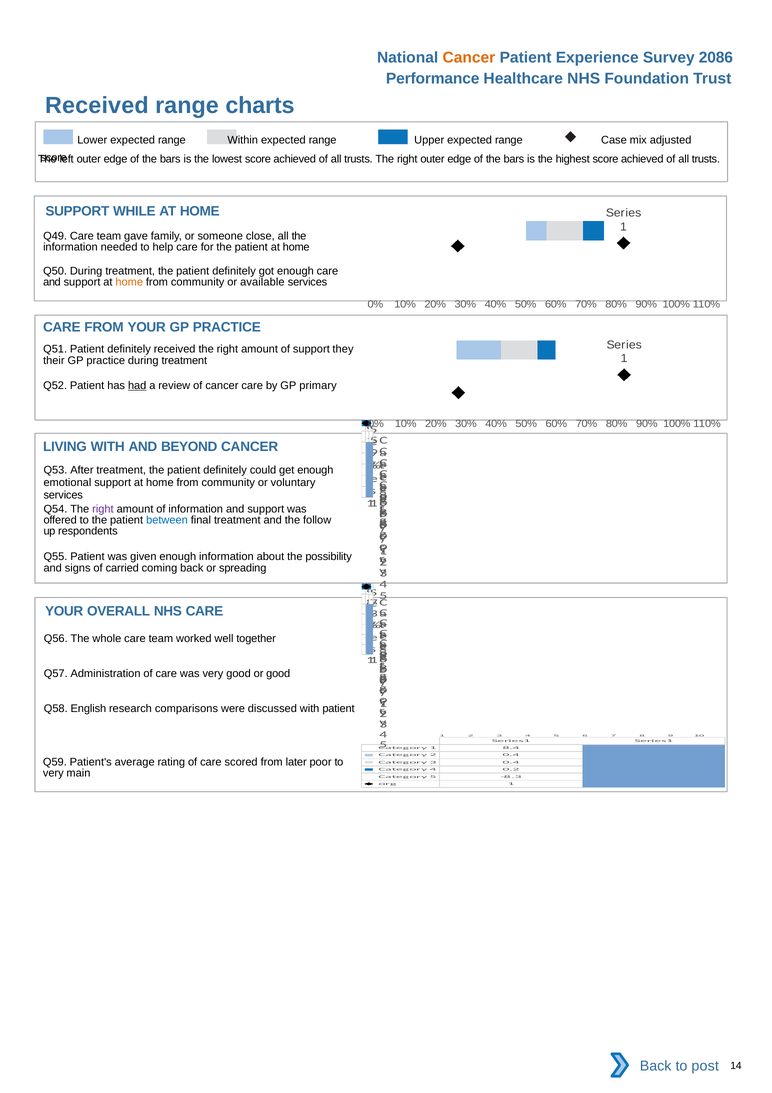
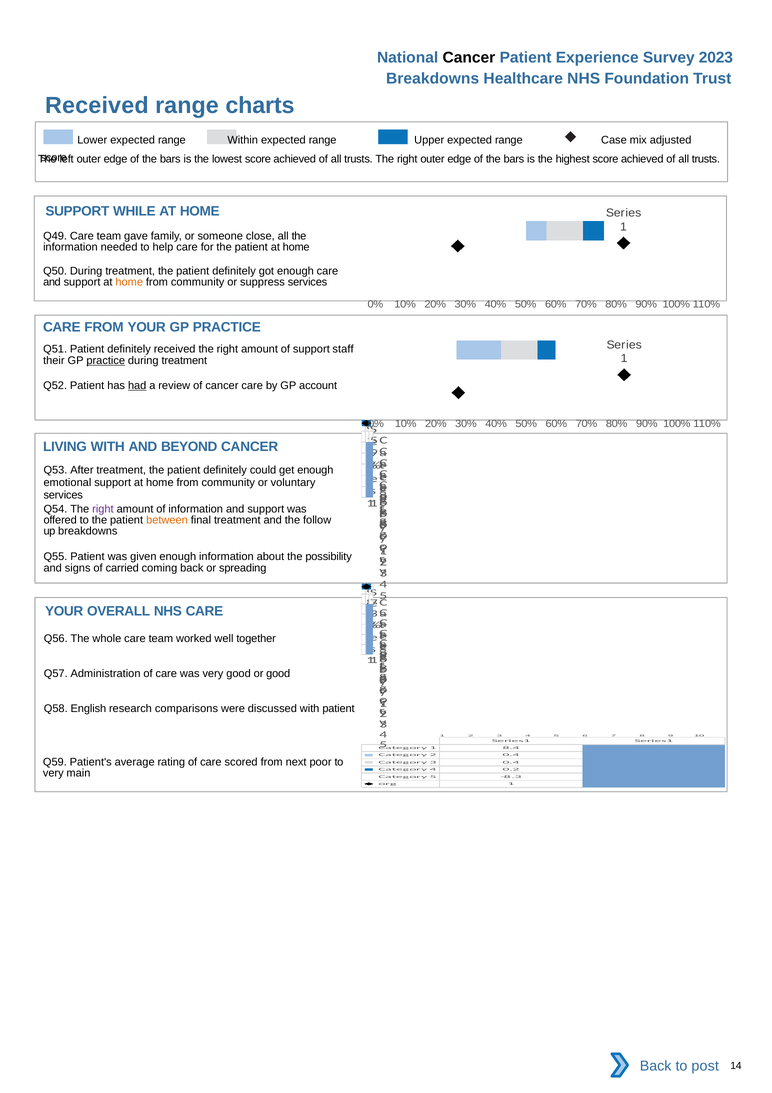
Cancer colour: orange -> black (469, 58)
2086: 2086 -> 2023 (716, 58)
Performance: Performance -> Breakdowns (433, 79)
available: available -> suppress (262, 282)
they: they -> staff (343, 349)
practice underline: none -> present (106, 360)
primary: primary -> account (318, 385)
between colour: blue -> orange (167, 520)
up respondents: respondents -> breakdowns (88, 531)
later: later -> next (296, 762)
